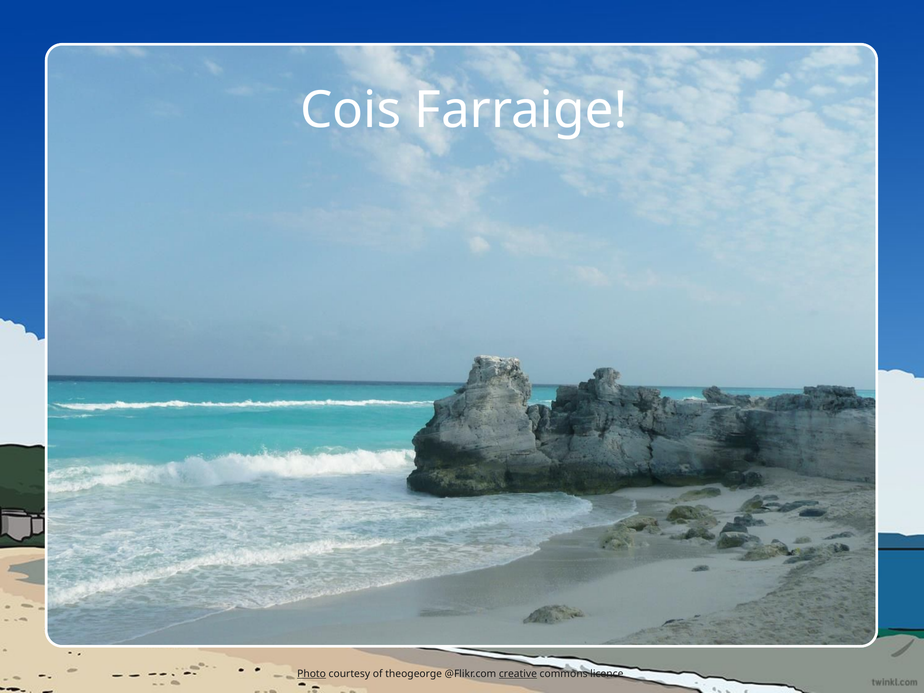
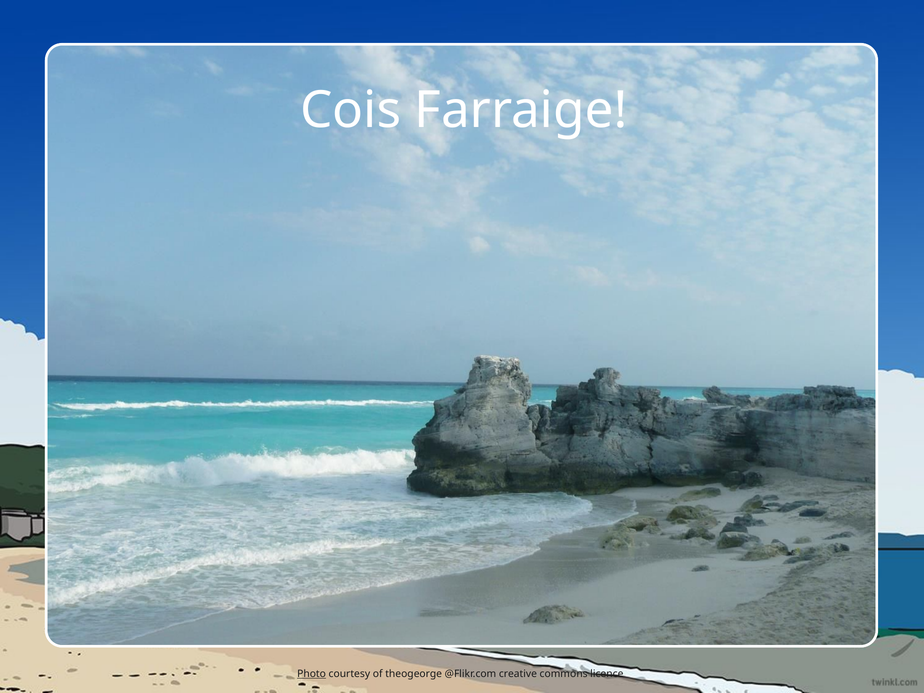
creative underline: present -> none (518, 674)
